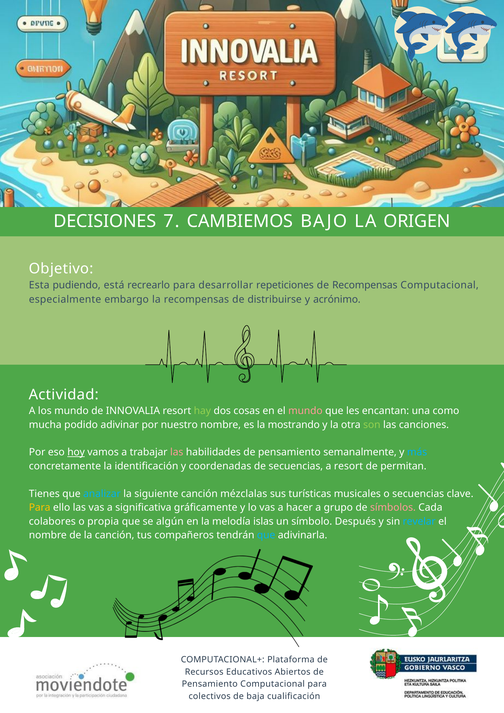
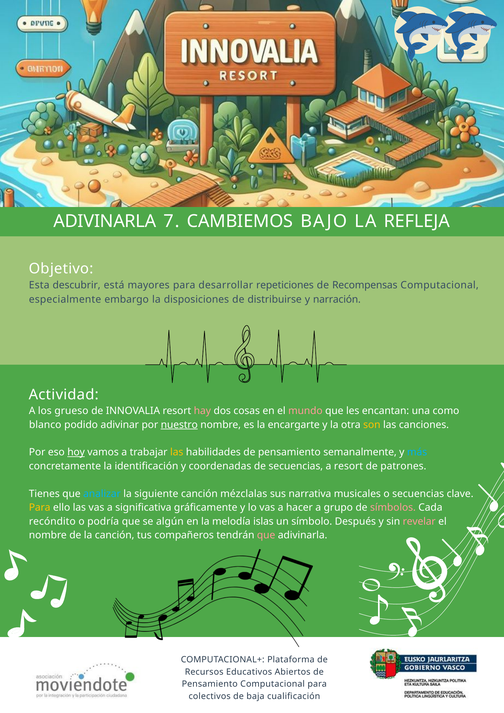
DECISIONES: DECISIONES -> ADIVINARLA (105, 221)
ORIGEN: ORIGEN -> REFLEJA (417, 221)
pudiendo: pudiendo -> descubrir (77, 285)
recrearlo: recrearlo -> mayores (149, 285)
la recompensas: recompensas -> disposiciones (196, 300)
acrónimo: acrónimo -> narración (337, 300)
los mundo: mundo -> grueso (71, 411)
hay colour: light green -> pink (202, 411)
mucha: mucha -> blanco (45, 425)
nuestro underline: none -> present (179, 425)
mostrando: mostrando -> encargarte (294, 425)
son colour: light green -> yellow (372, 425)
las colour: pink -> yellow (177, 452)
permitan: permitan -> patrones (403, 466)
turísticas: turísticas -> narrativa (310, 494)
colabores: colabores -> recóndito (52, 522)
propia: propia -> podría (103, 522)
revelar colour: light blue -> pink (419, 522)
que colour: light blue -> pink (266, 535)
